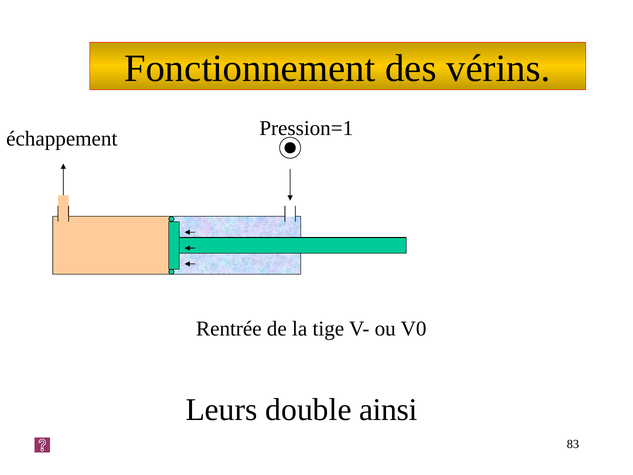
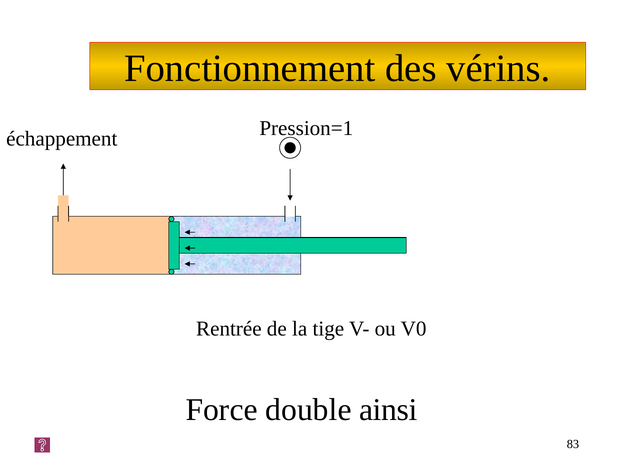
Leurs: Leurs -> Force (222, 409)
